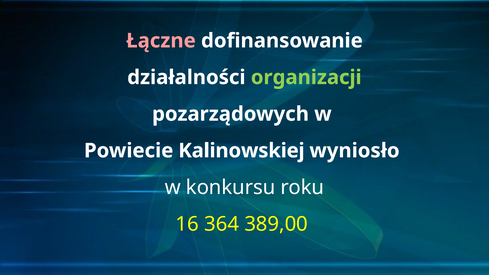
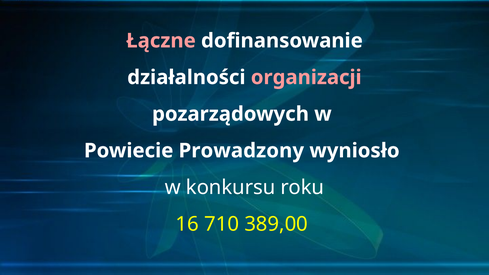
organizacji colour: light green -> pink (306, 77)
Kalinowskiej: Kalinowskiej -> Prowadzony (241, 151)
364: 364 -> 710 (222, 224)
